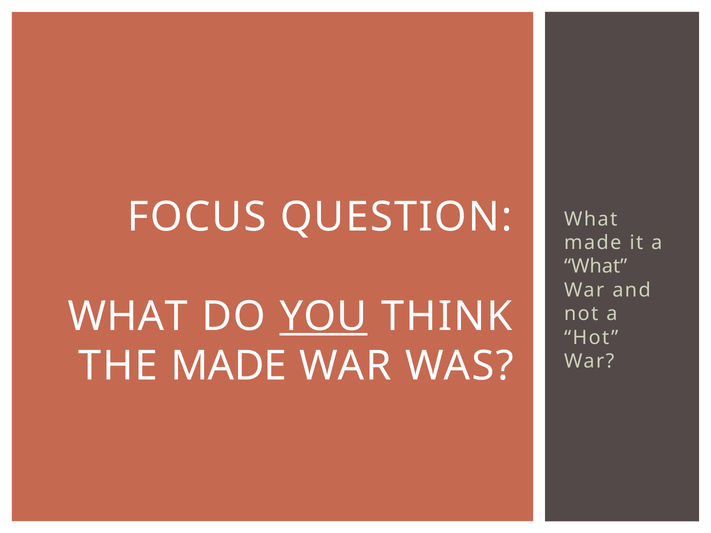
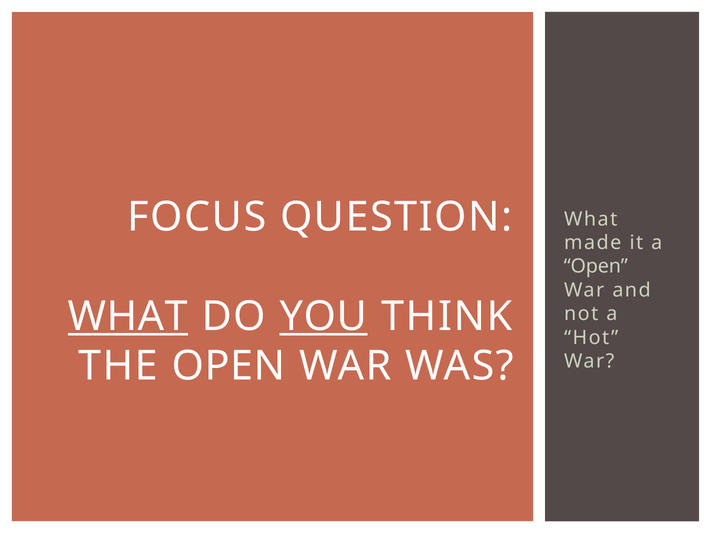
What: What -> Open (596, 267)
WHAT underline: none -> present (128, 317)
THE MADE: MADE -> OPEN (228, 366)
